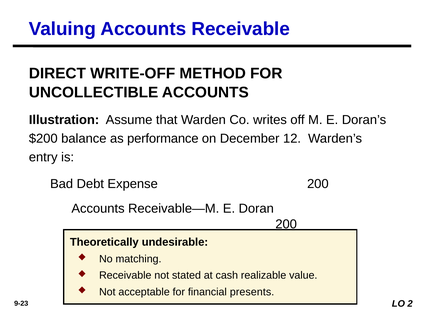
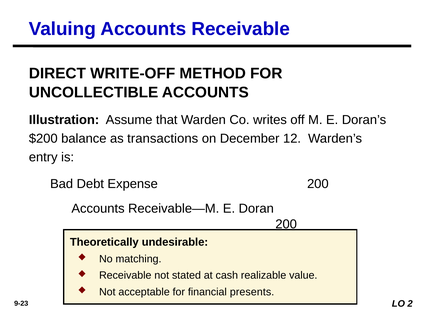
performance: performance -> transactions (163, 139)
